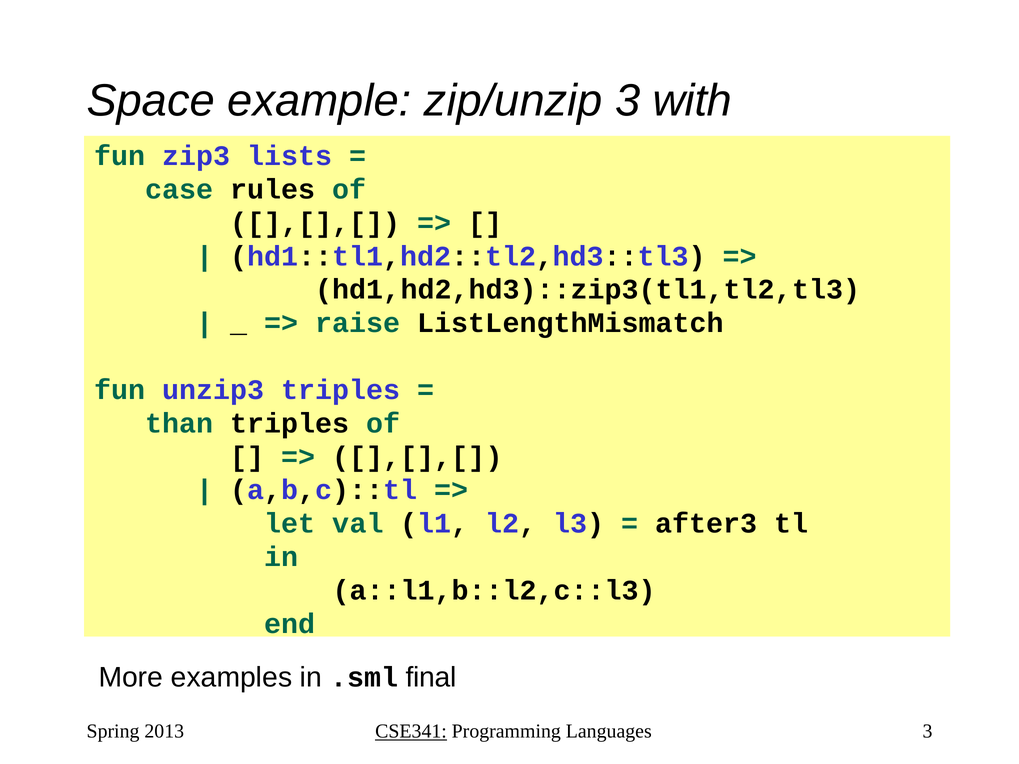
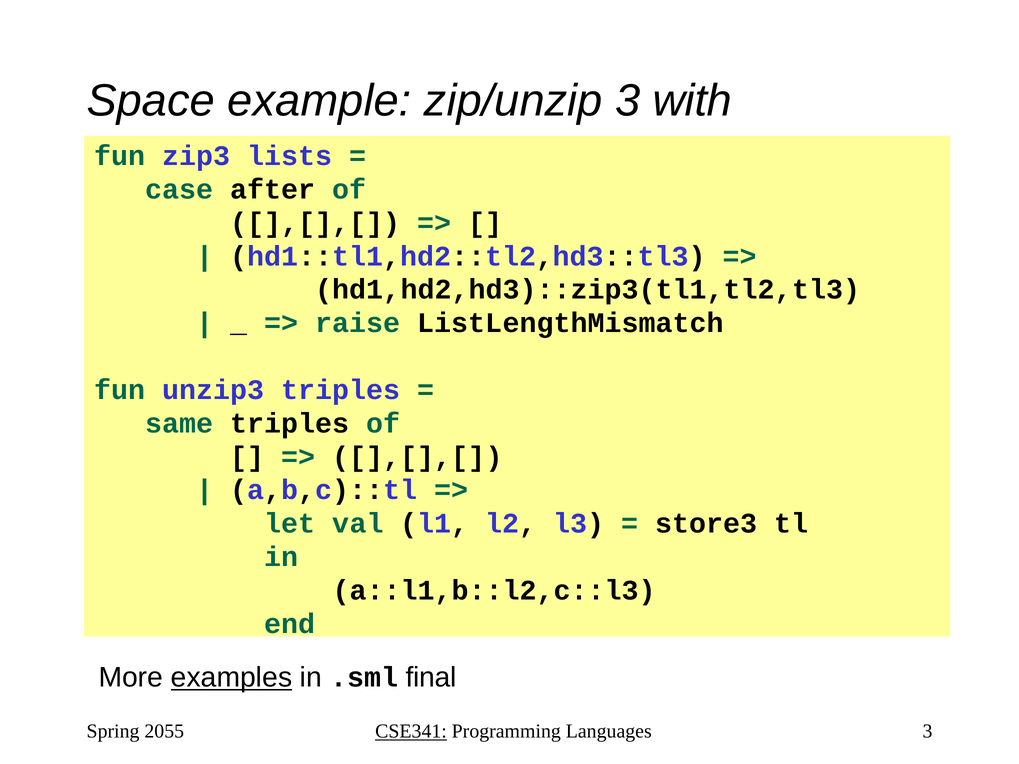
rules: rules -> after (273, 189)
than: than -> same (179, 423)
after3: after3 -> store3 (706, 524)
examples underline: none -> present (232, 678)
2013: 2013 -> 2055 (164, 732)
